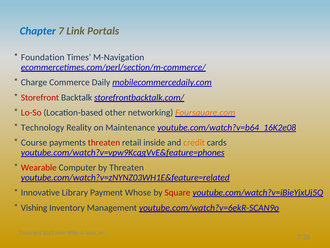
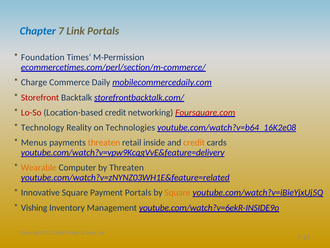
M-Navigation: M-Navigation -> M-Permission (119, 57)
Location-based other: other -> credit (116, 112)
Foursquare.com colour: orange -> red (205, 112)
Maintenance: Maintenance -> Technologies (130, 127)
Course: Course -> Menus (34, 142)
threaten colour: red -> orange (104, 142)
youtube.com/watch?v=vpw9KcqgVvE&feature=phones: youtube.com/watch?v=vpw9KcqgVvE&feature=phones -> youtube.com/watch?v=vpw9KcqgVvE&feature=delivery (123, 152)
Wearable colour: red -> orange (39, 167)
Innovative Library: Library -> Square (75, 192)
Payment Whose: Whose -> Portals (138, 192)
Square colour: red -> orange (177, 192)
youtube.com/watch?v=6ekR-SCAN9o: youtube.com/watch?v=6ekR-SCAN9o -> youtube.com/watch?v=6ekR-INSIDE9o (209, 207)
